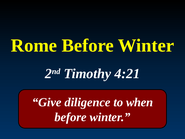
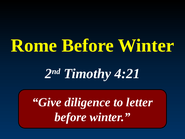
when: when -> letter (139, 102)
